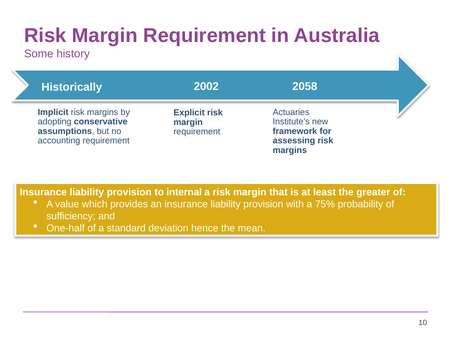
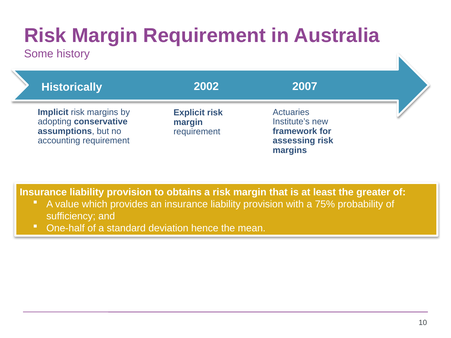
2058: 2058 -> 2007 (305, 87)
internal: internal -> obtains (184, 192)
